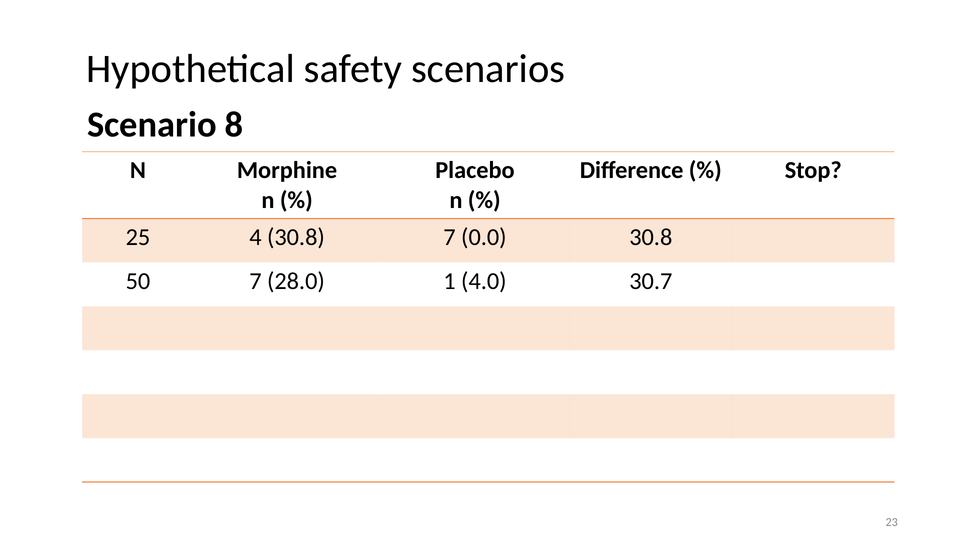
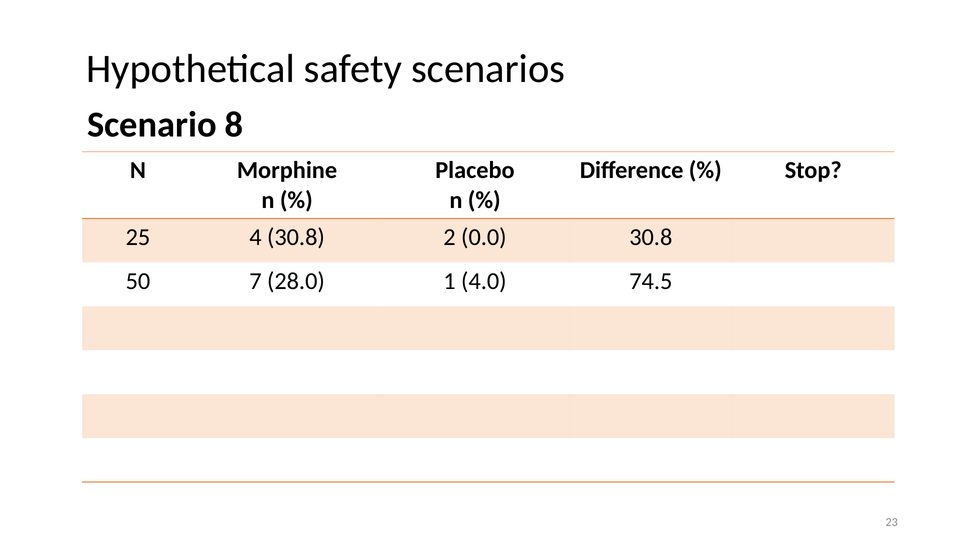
30.8 7: 7 -> 2 (450, 237)
30.7: 30.7 -> 74.5 (651, 281)
